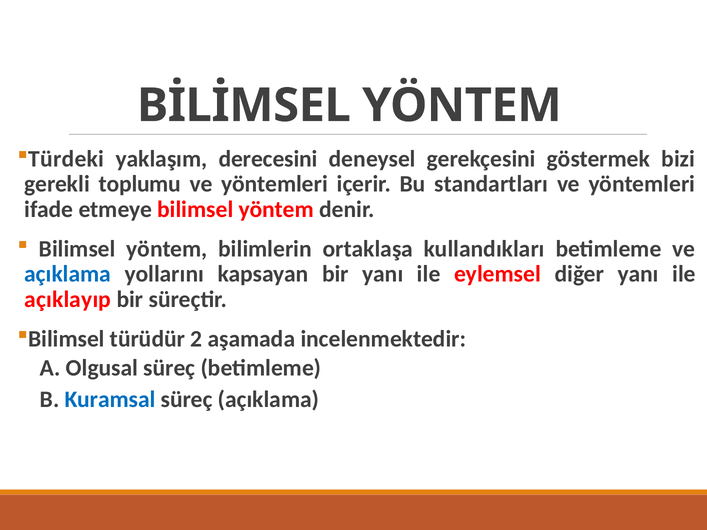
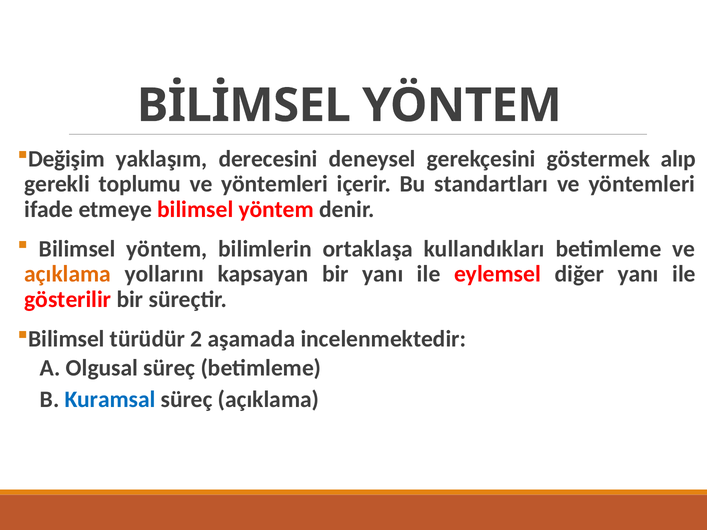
Türdeki: Türdeki -> Değişim (66, 159)
bizi: bizi -> alıp (678, 159)
açıklama colour: blue -> orange (68, 274)
açıklayıp: açıklayıp -> gösterilir (68, 300)
